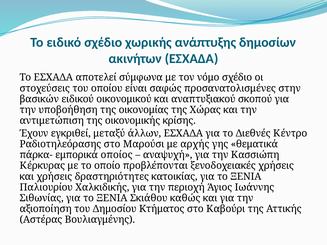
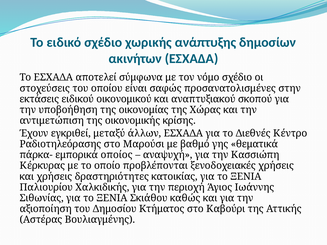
βασικών: βασικών -> εκτάσεις (39, 99)
αρχής: αρχής -> βαθμό (195, 144)
